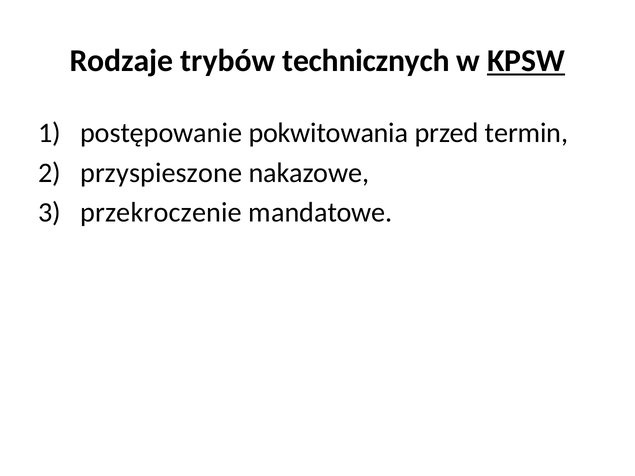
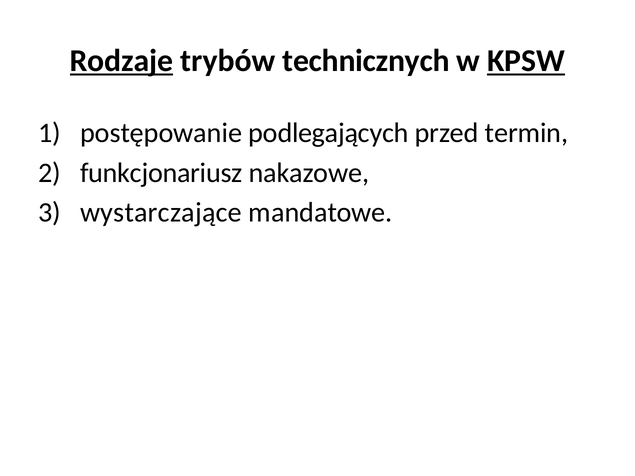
Rodzaje underline: none -> present (121, 61)
pokwitowania: pokwitowania -> podlegających (328, 133)
przyspieszone: przyspieszone -> funkcjonariusz (161, 173)
przekroczenie: przekroczenie -> wystarczające (161, 212)
